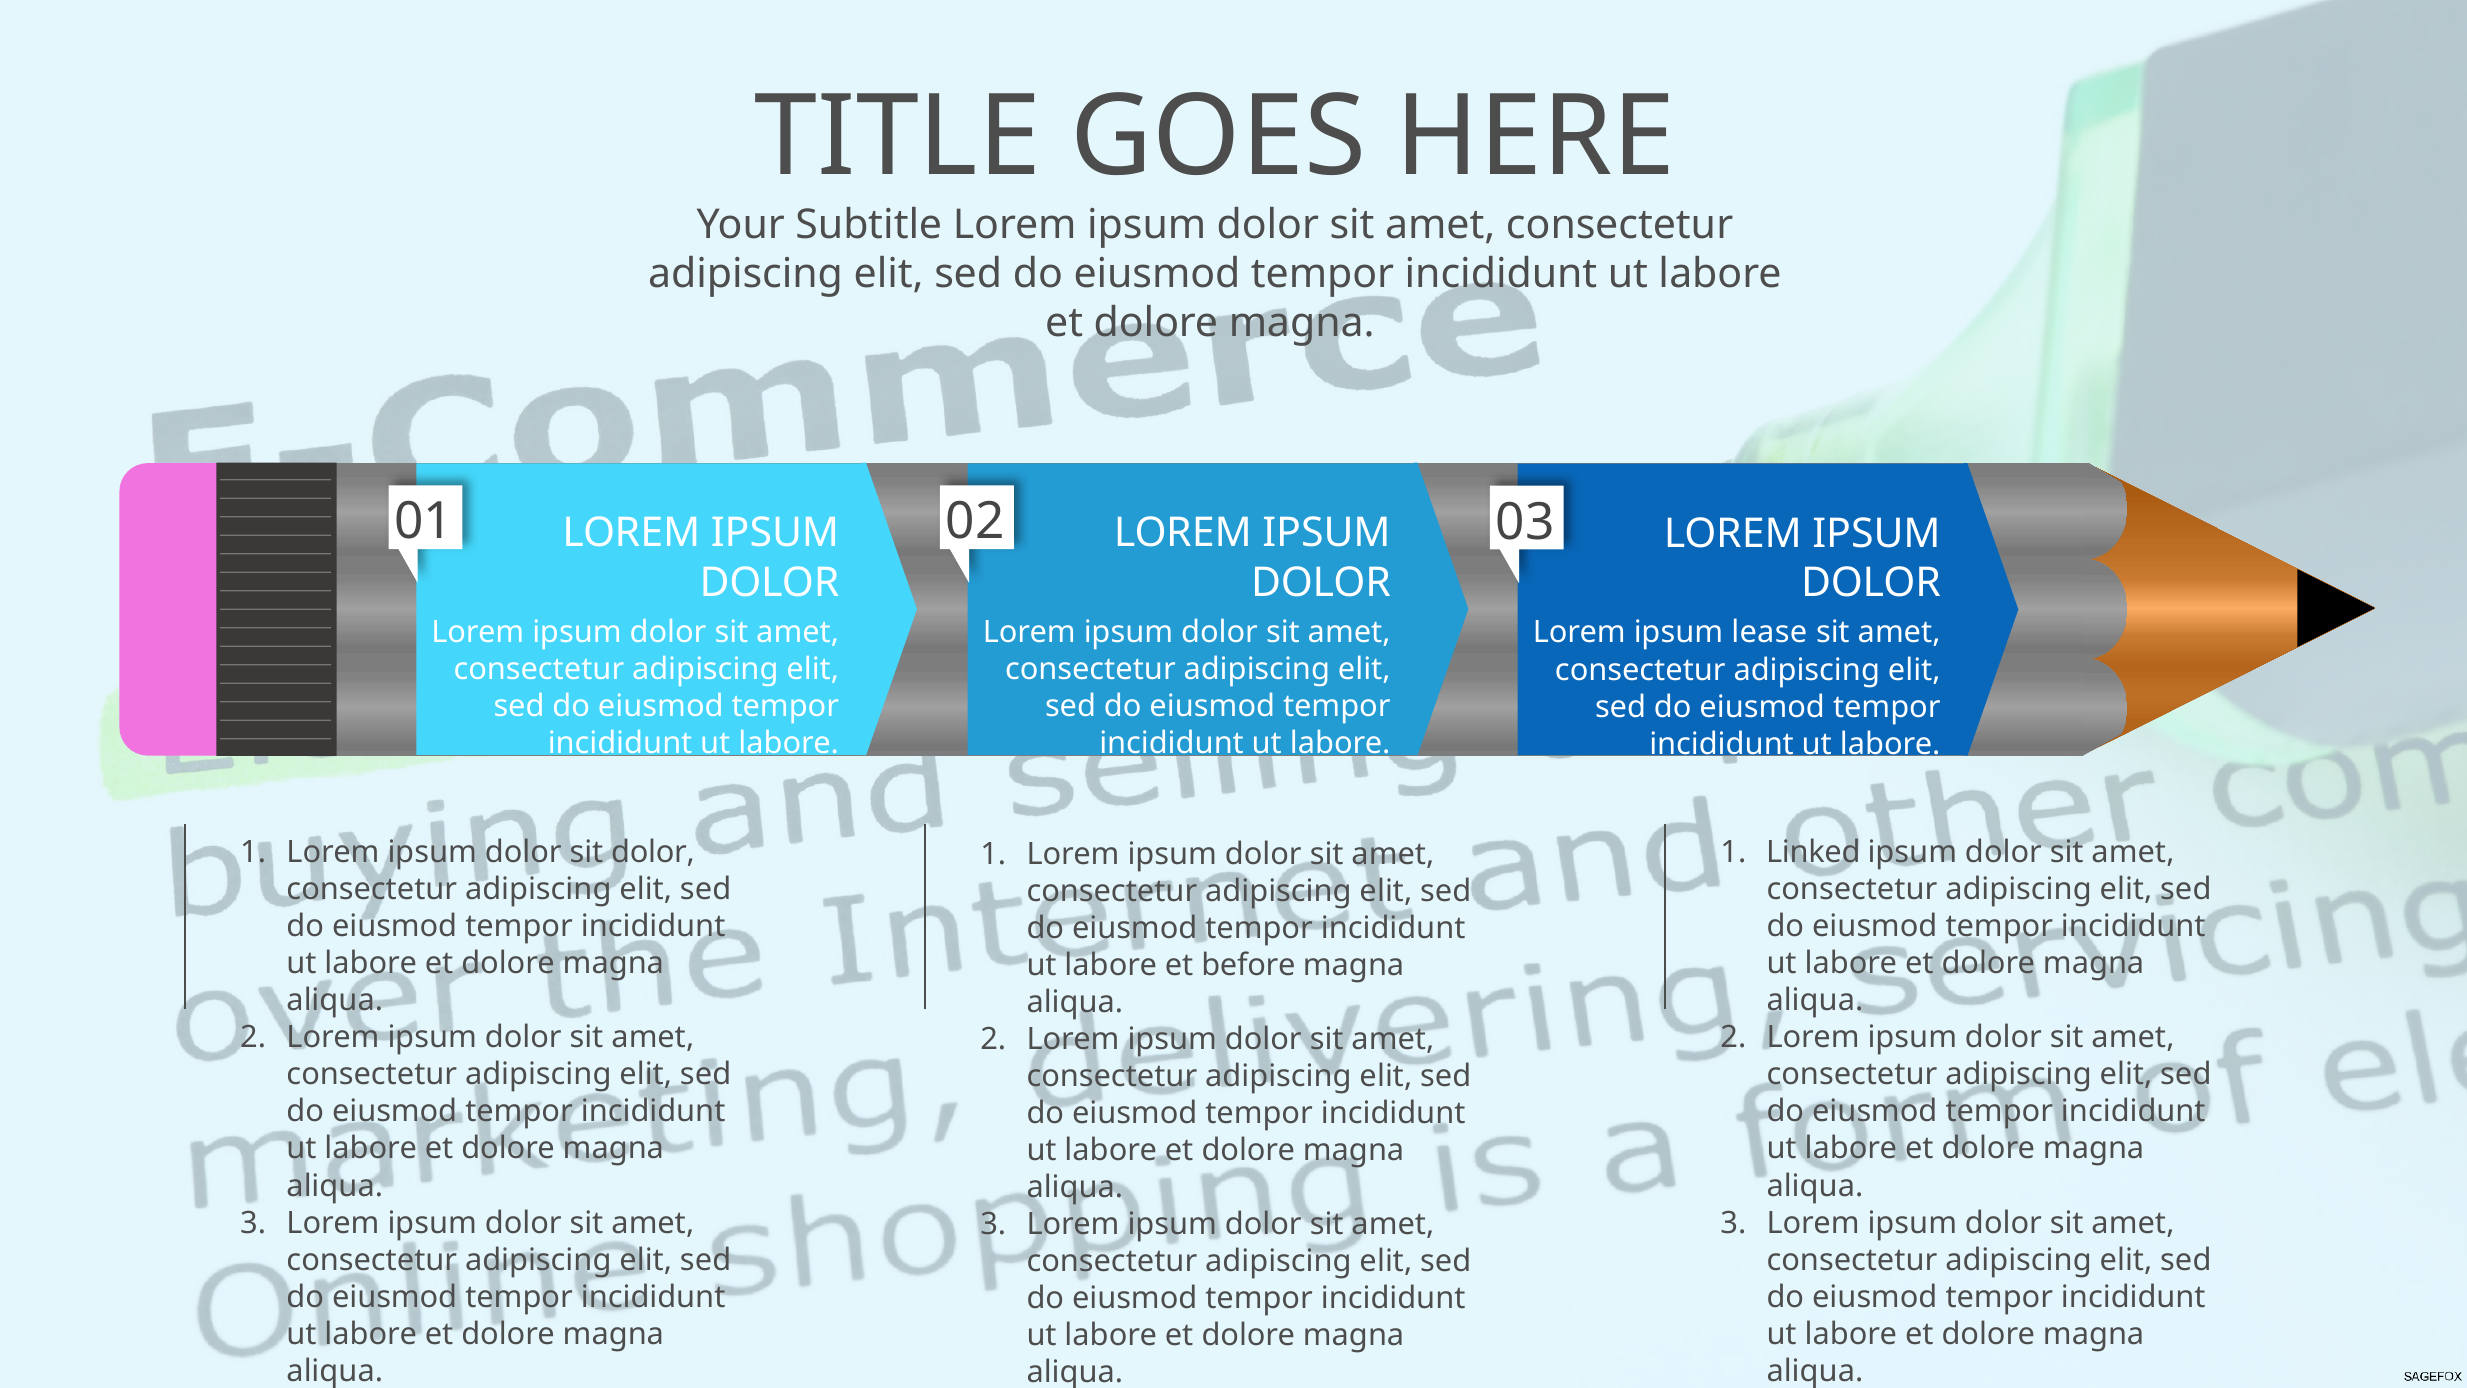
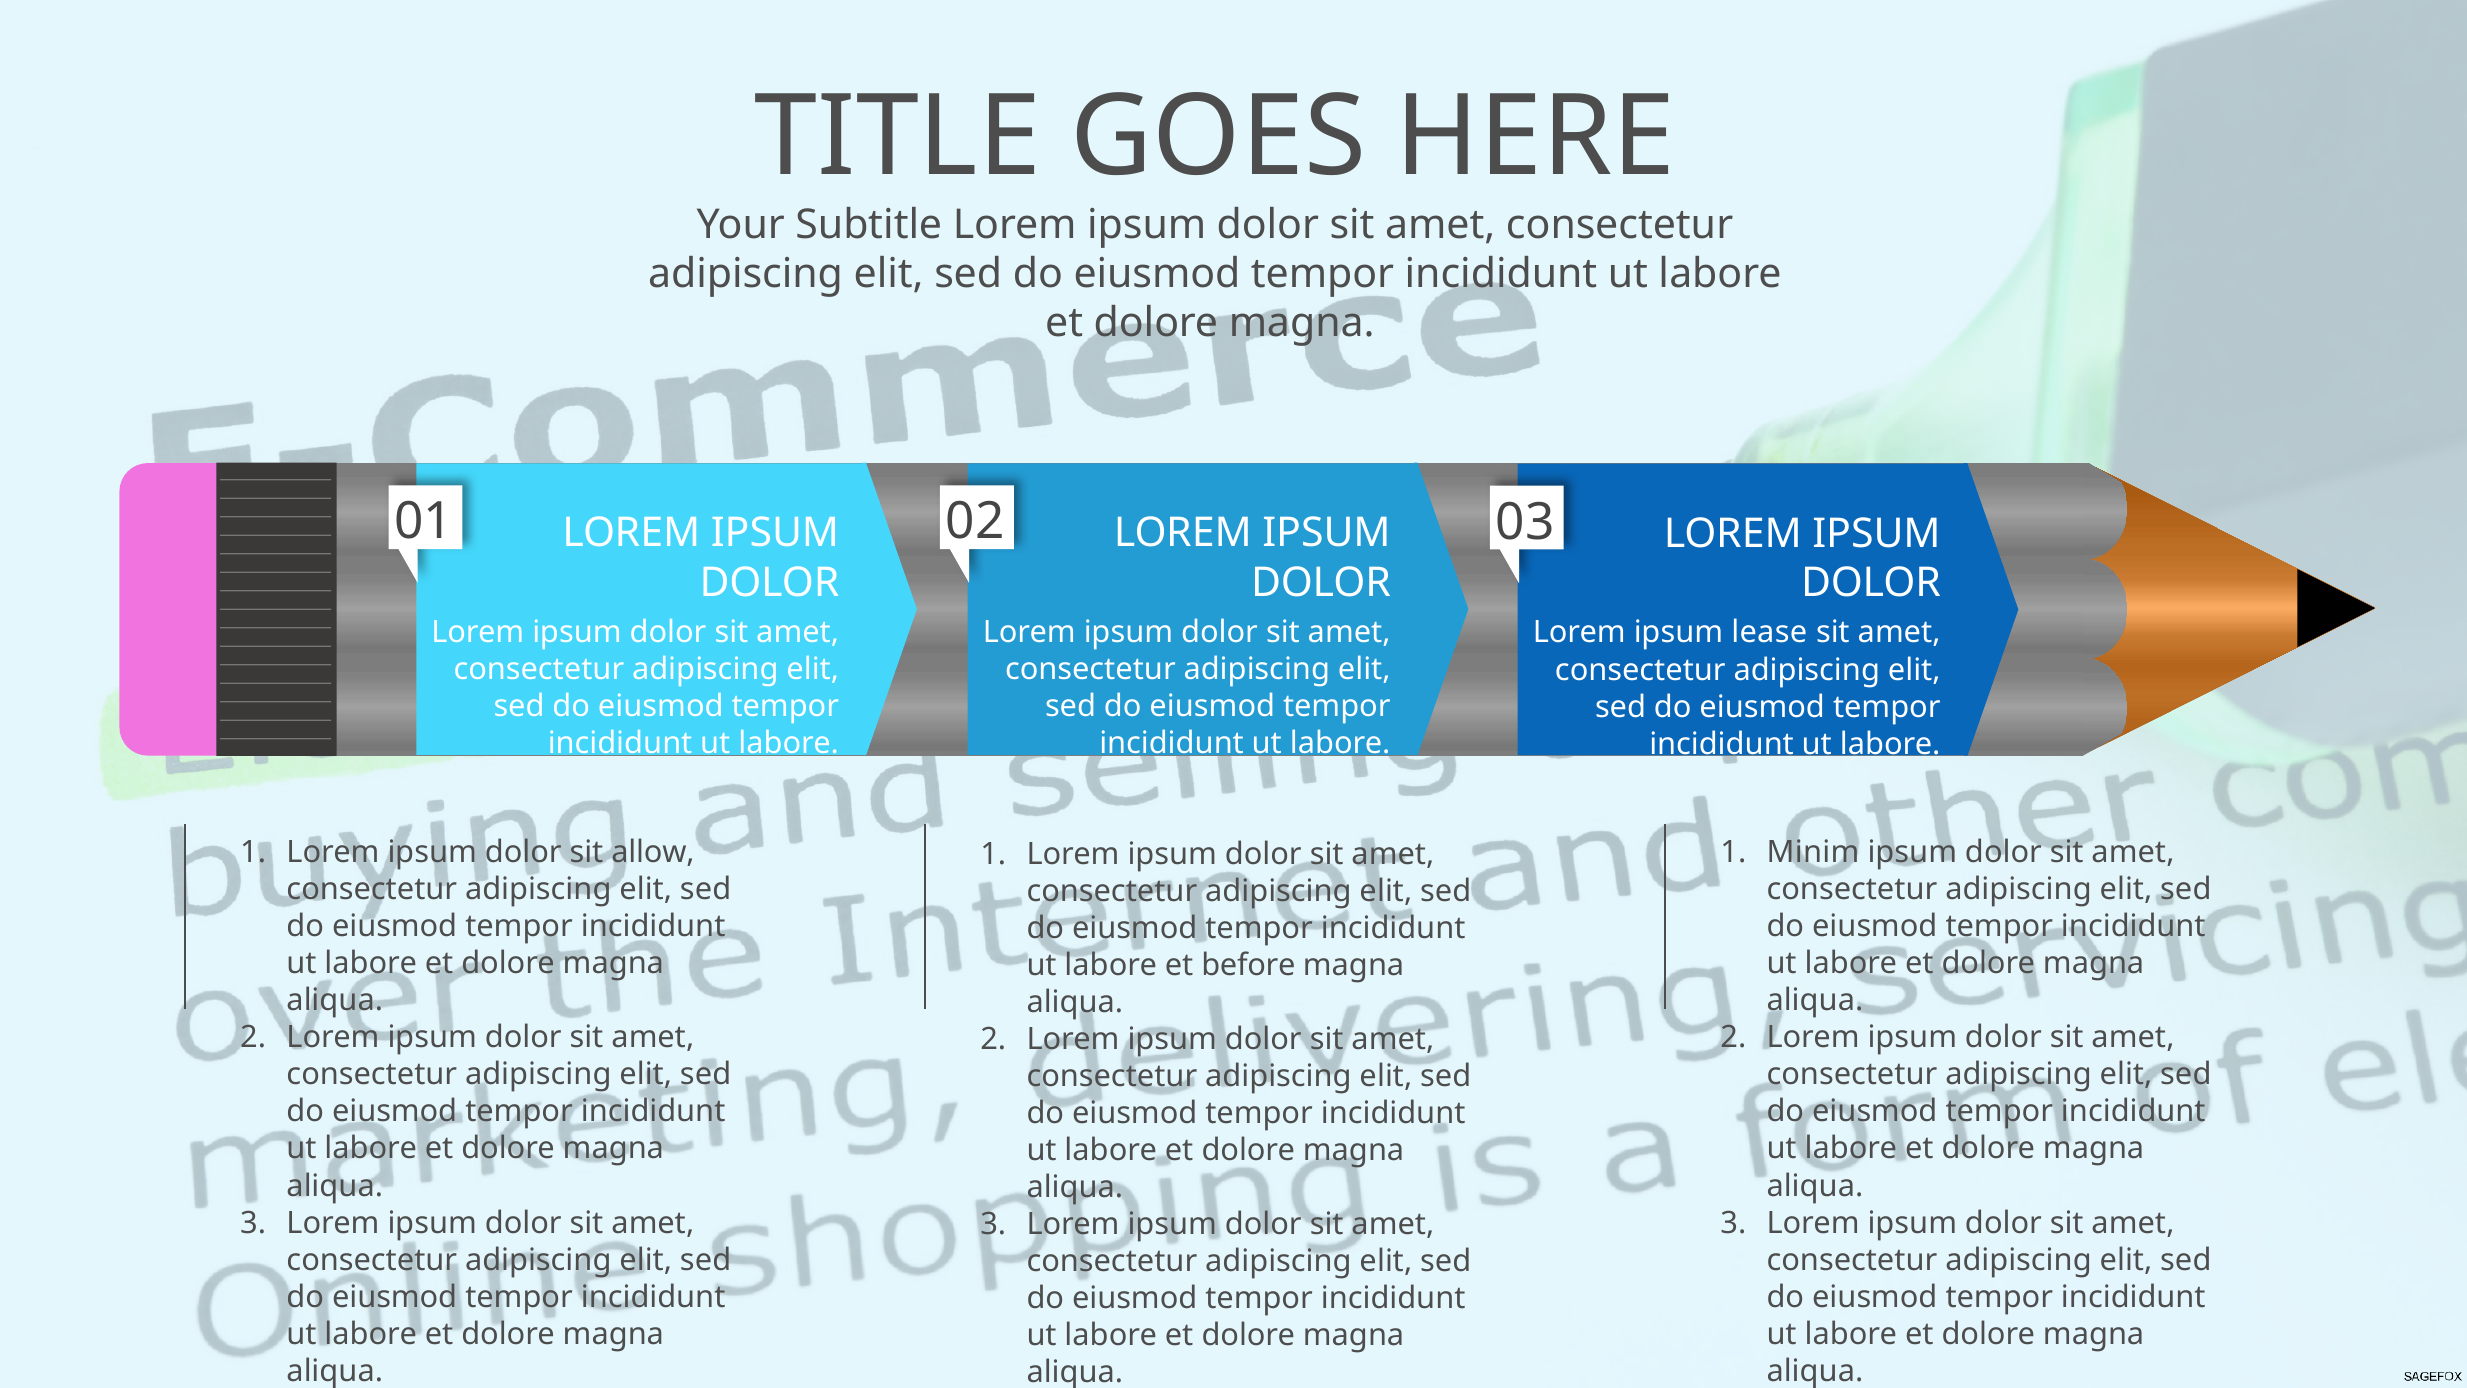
sit dolor: dolor -> allow (653, 853)
Linked: Linked -> Minim (1813, 853)
